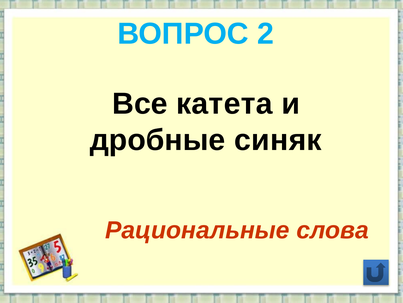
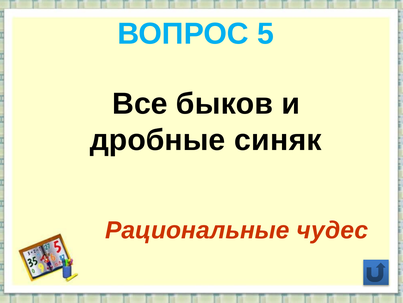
2: 2 -> 5 (266, 34)
катета: катета -> быков (225, 104)
слова: слова -> чудес (332, 230)
